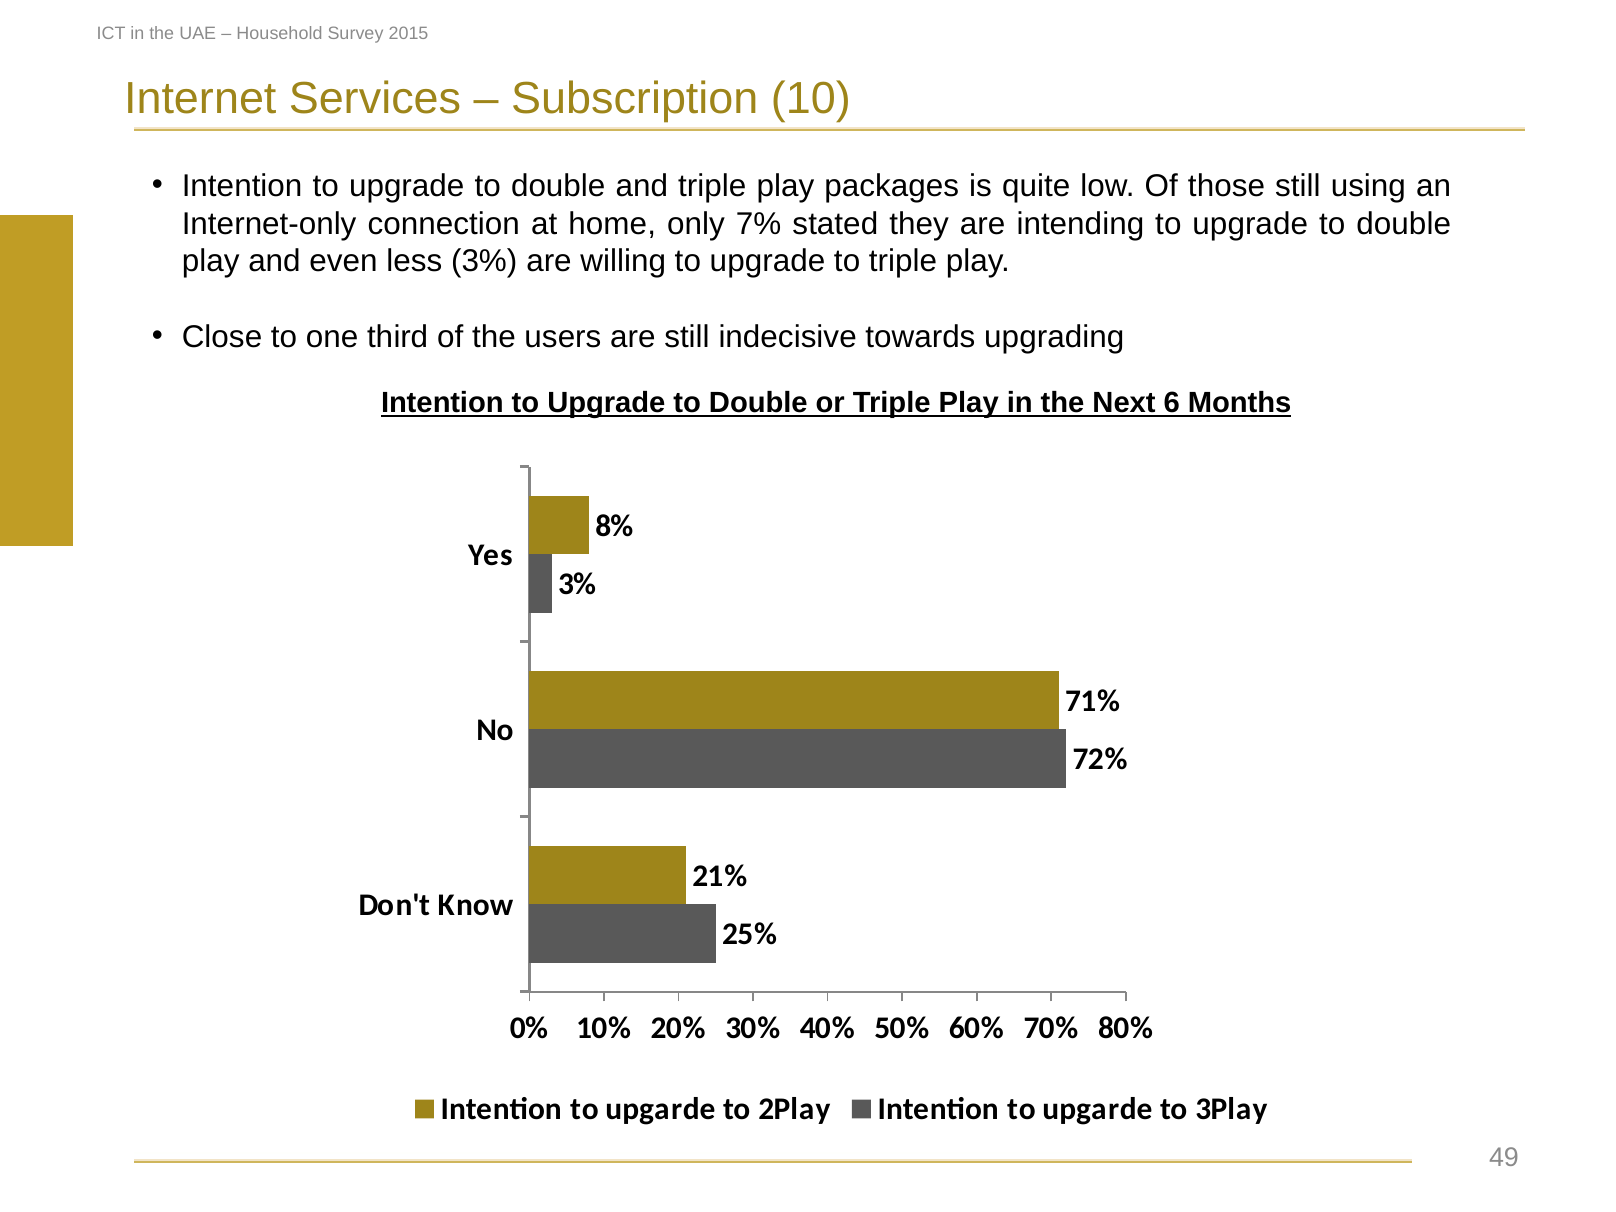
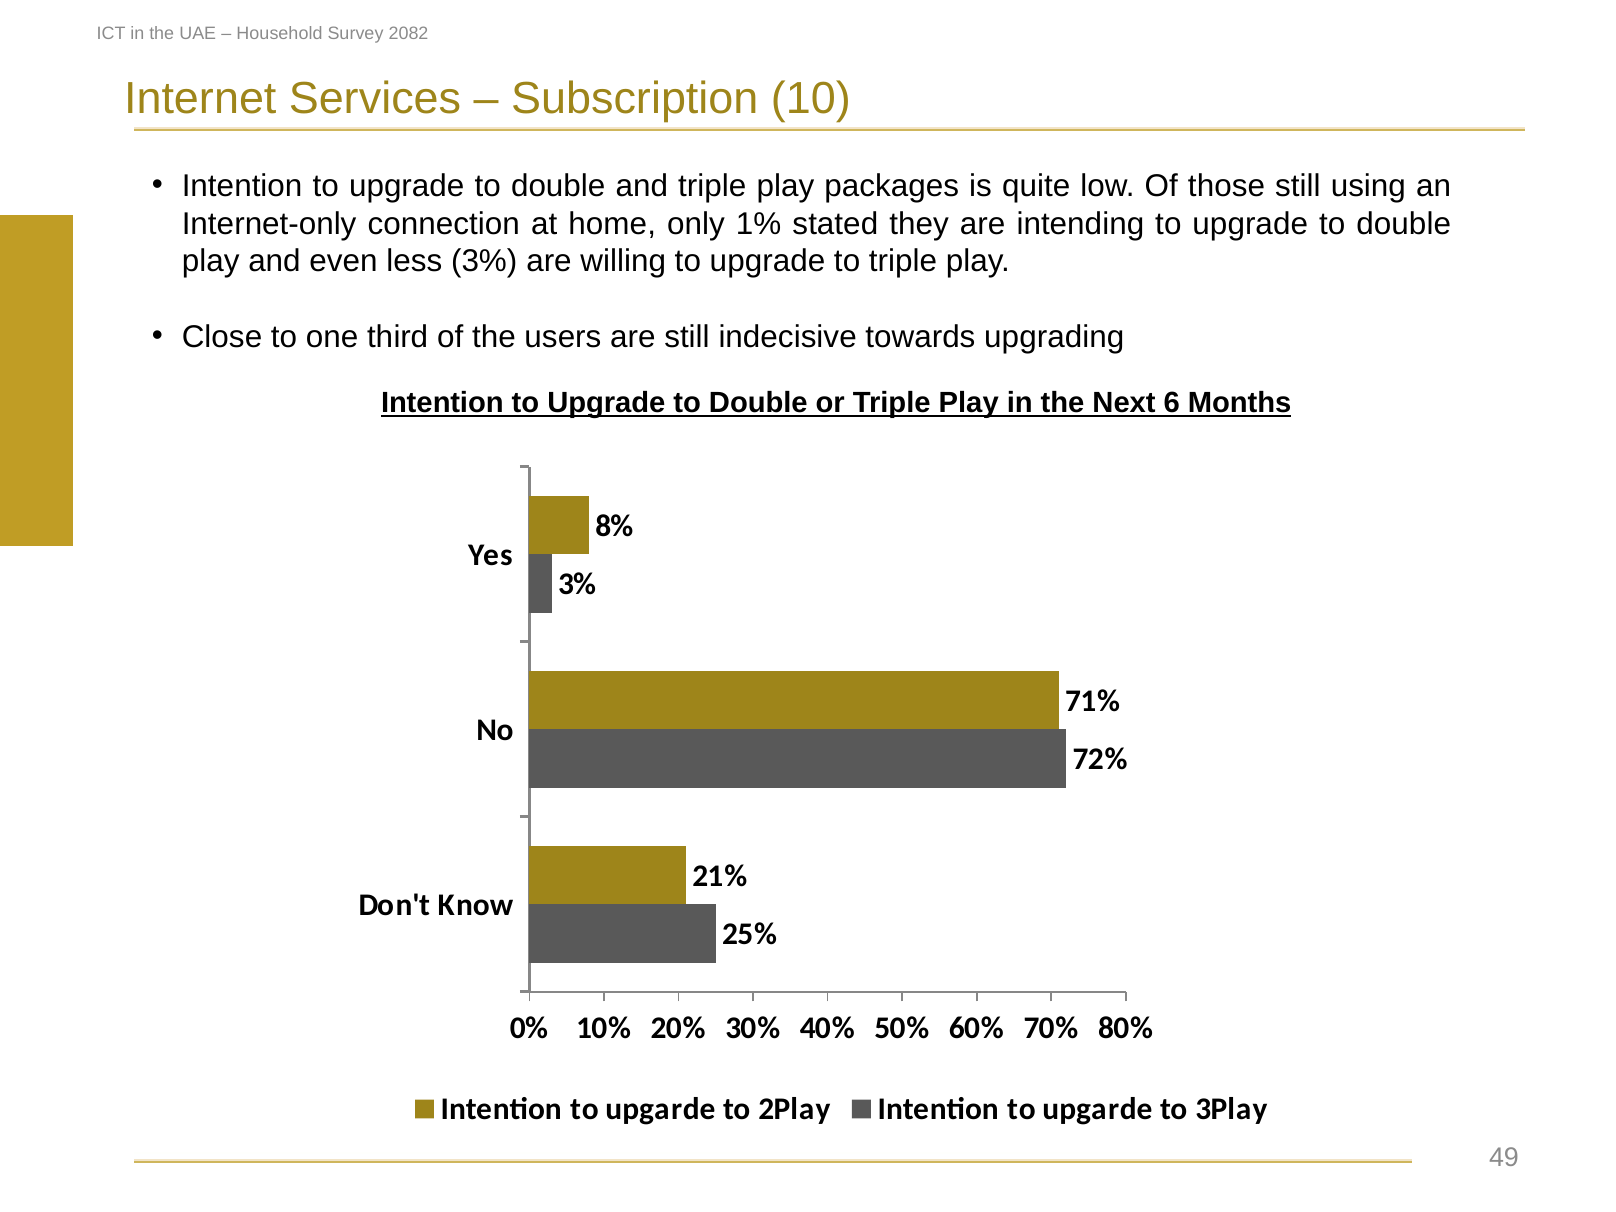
2015: 2015 -> 2082 (409, 33)
7%: 7% -> 1% (759, 224)
